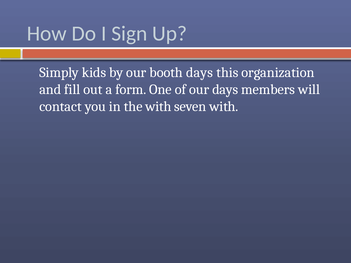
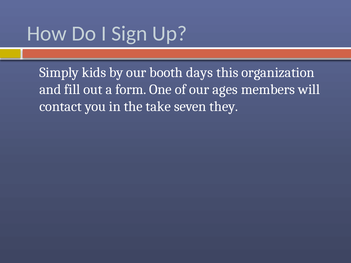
our days: days -> ages (225, 90)
the with: with -> take (158, 107)
seven with: with -> they (224, 107)
